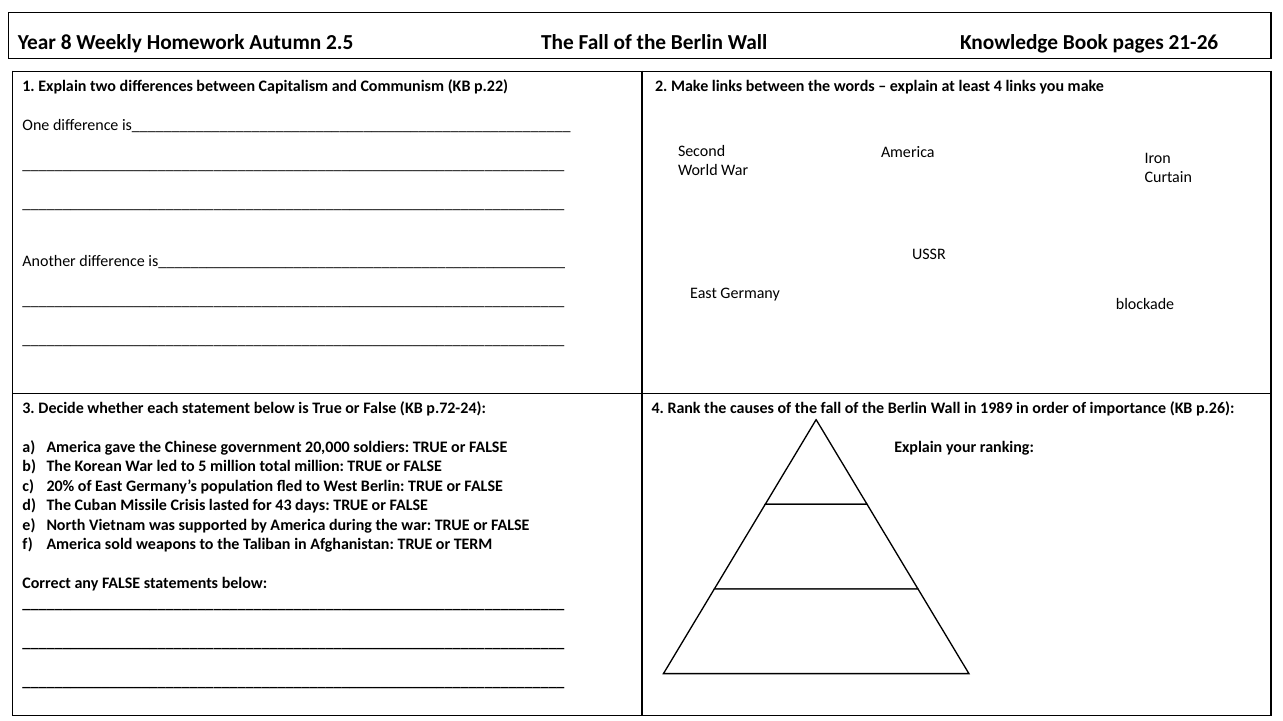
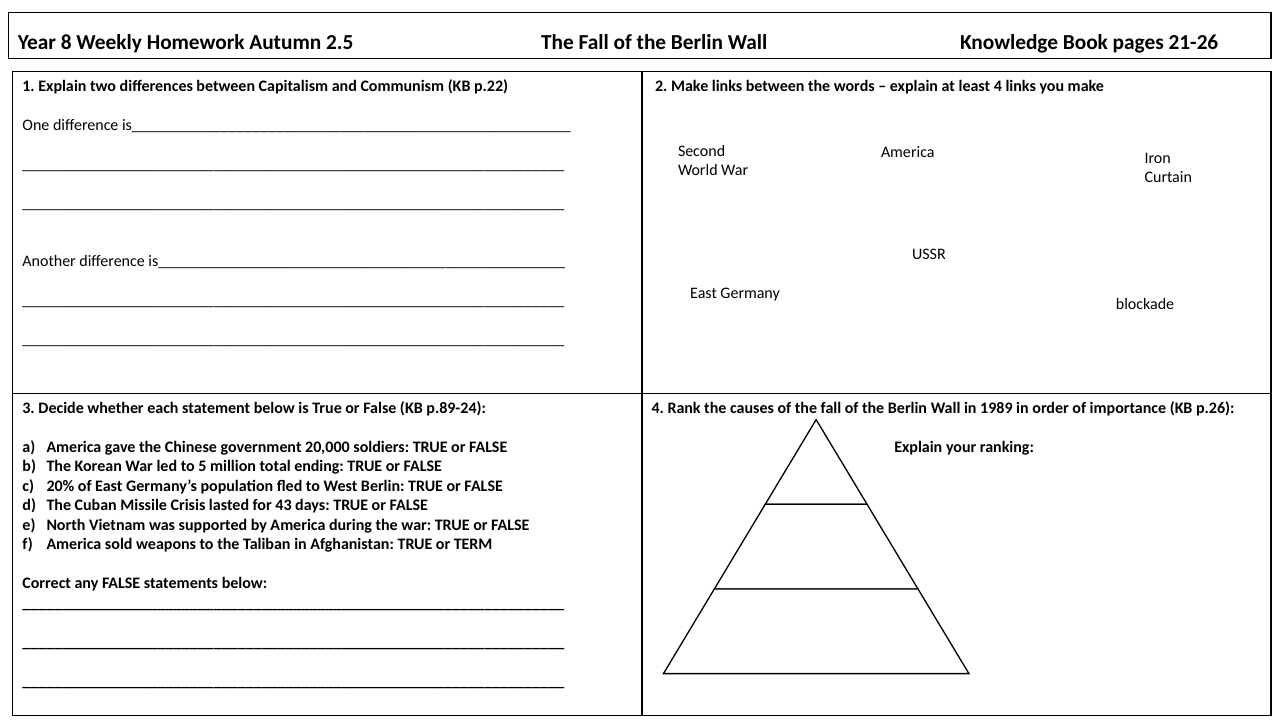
p.72-24: p.72-24 -> p.89-24 (456, 408)
total million: million -> ending (319, 467)
